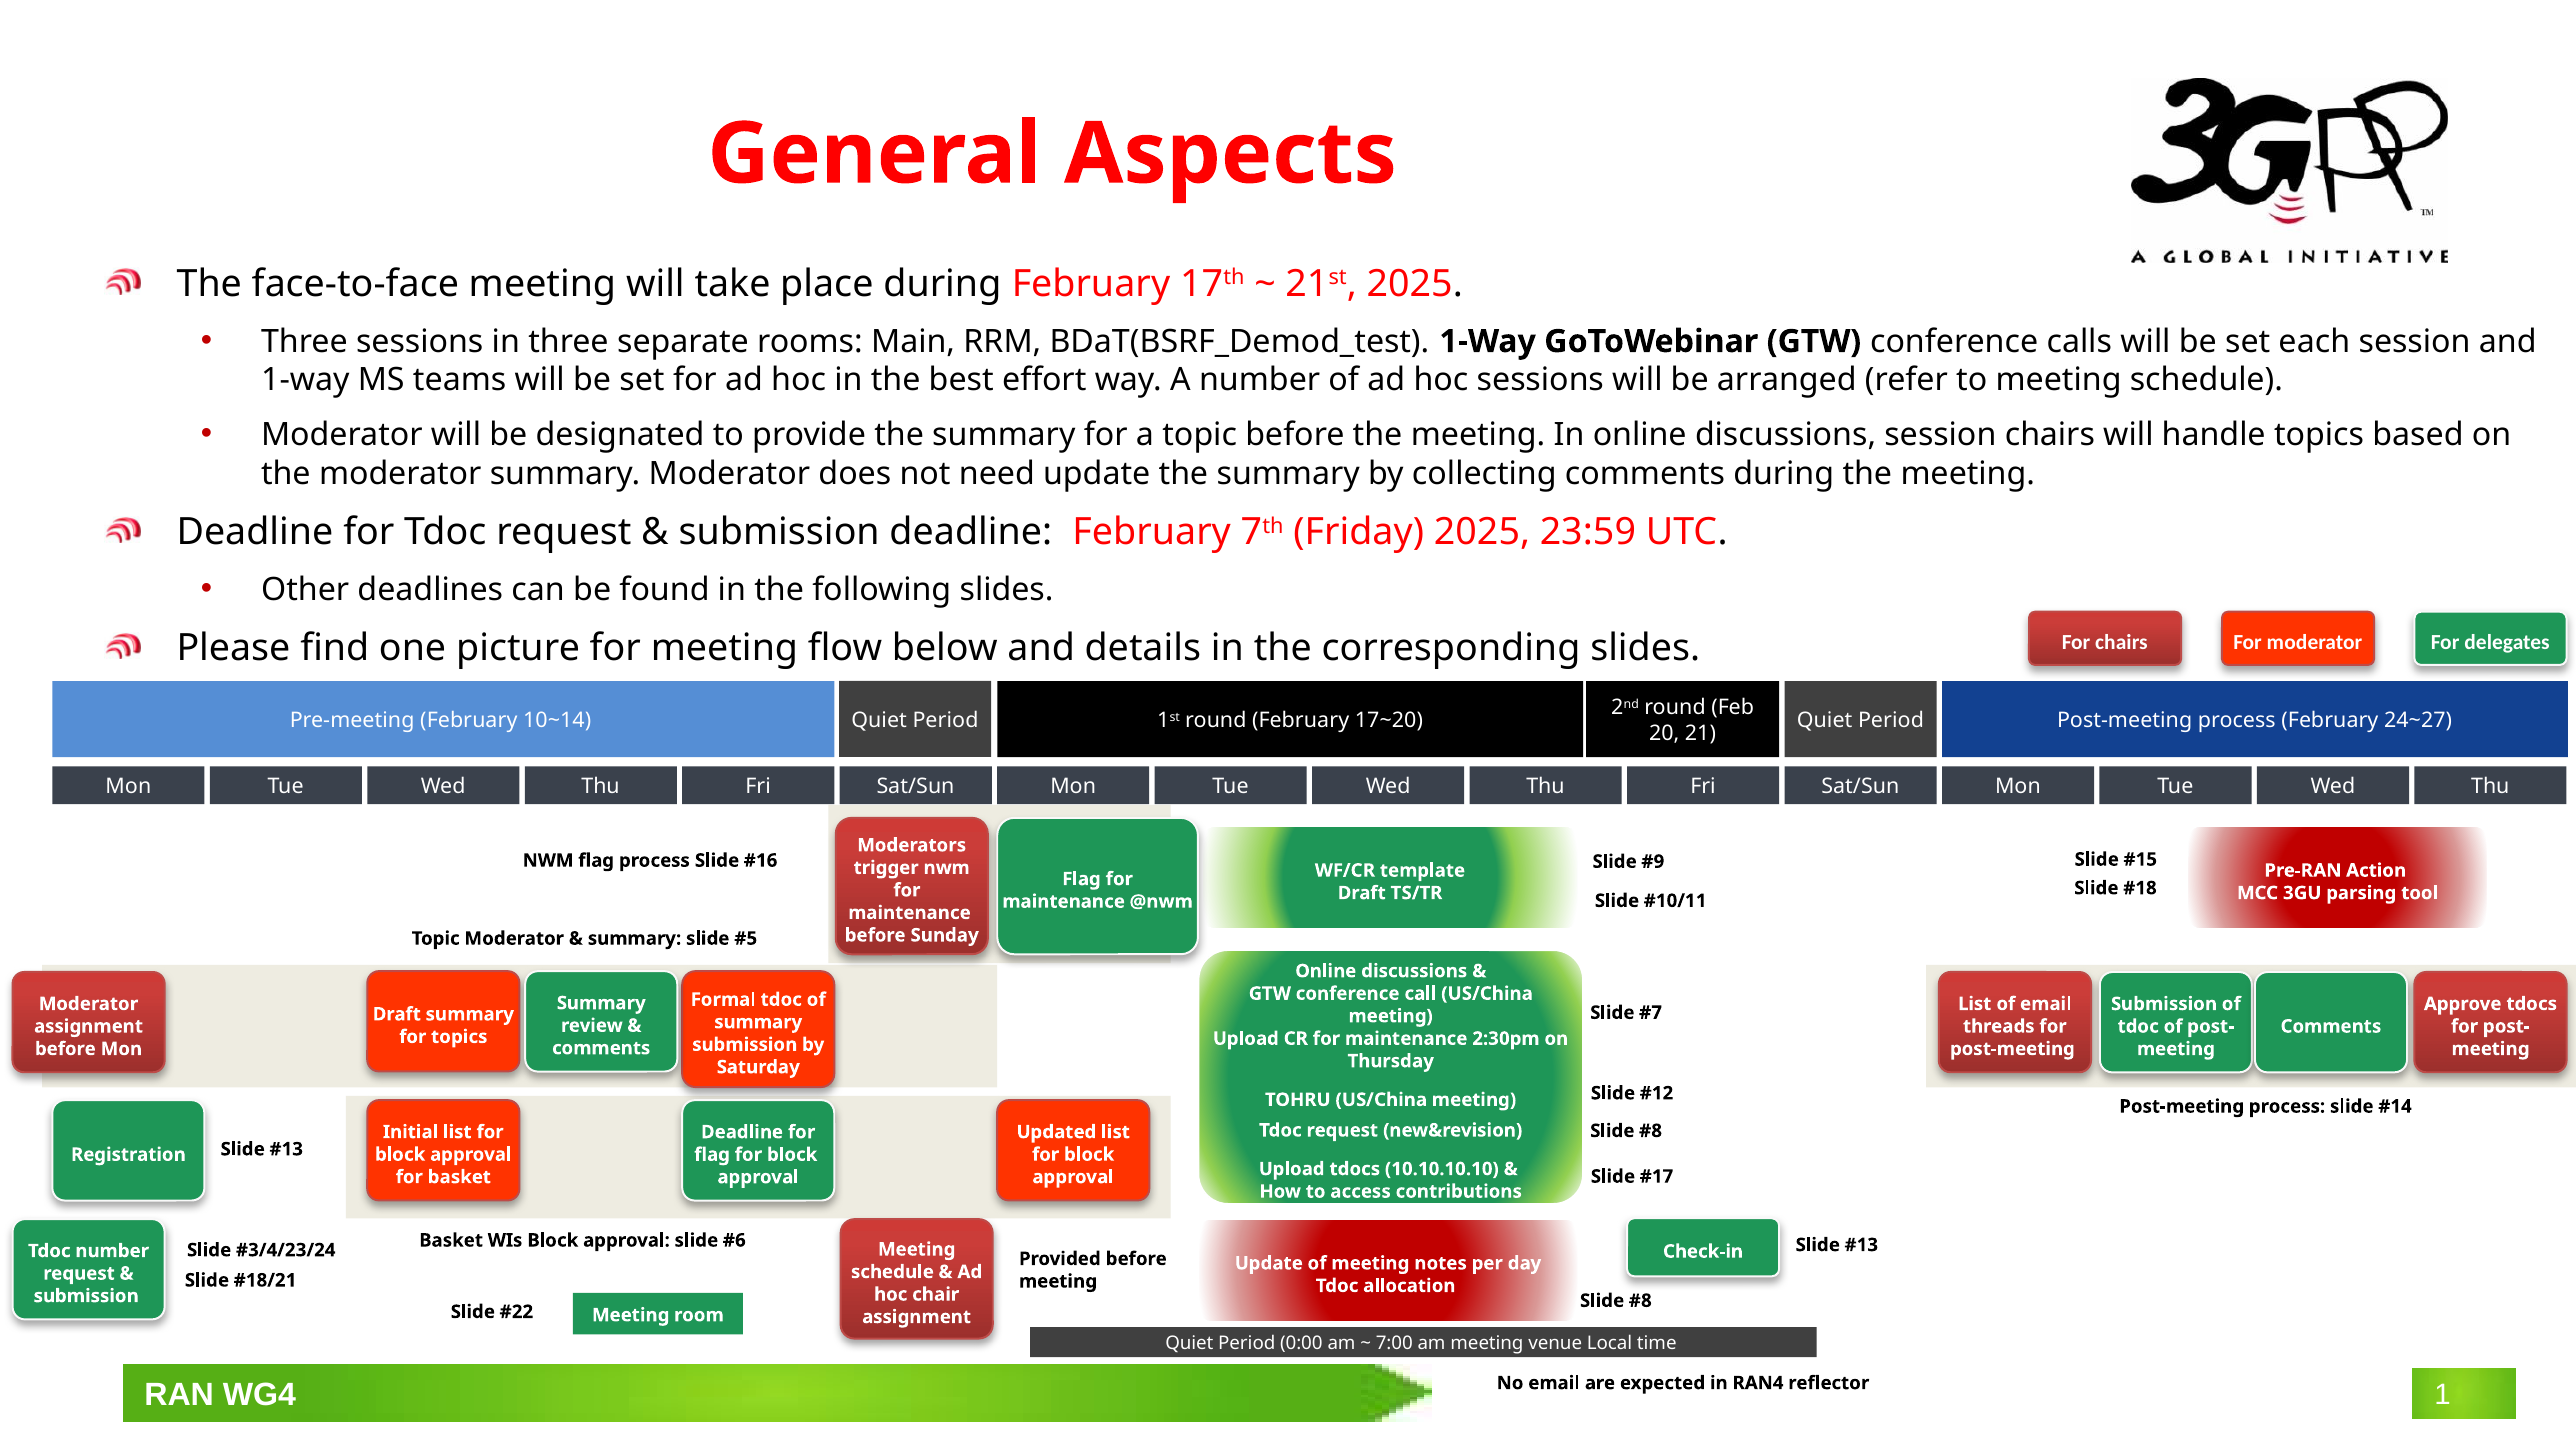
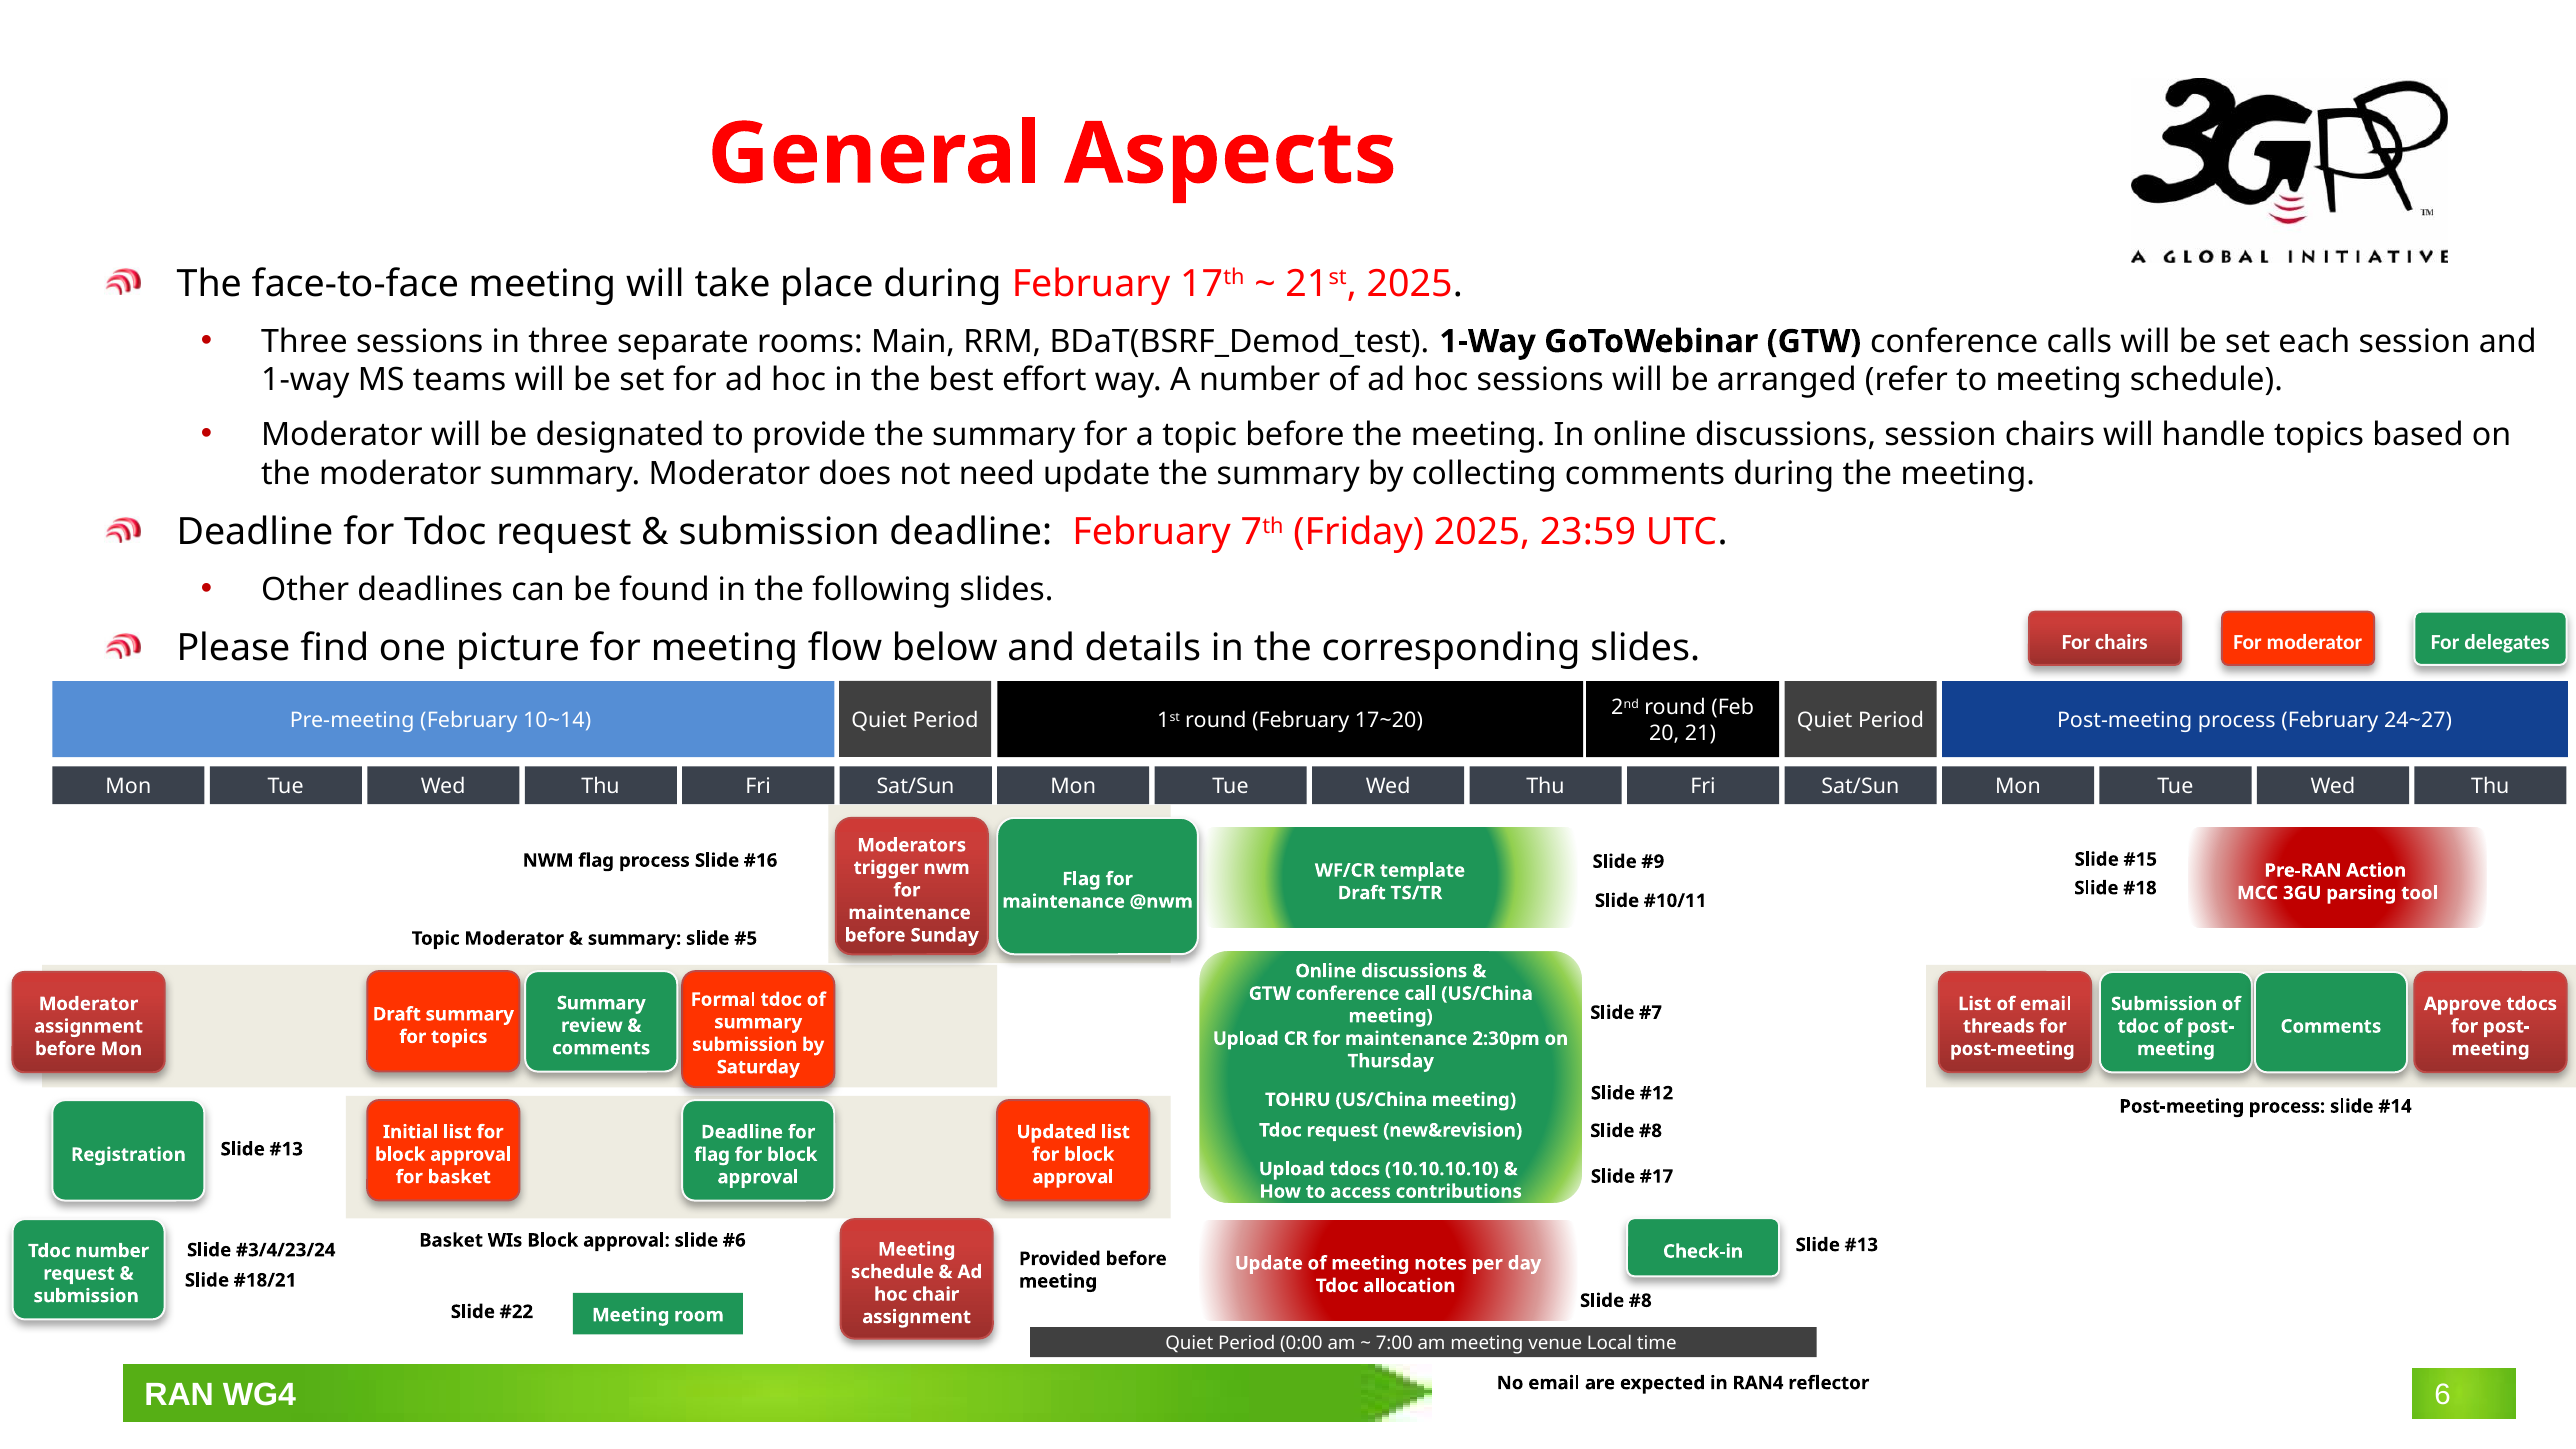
1: 1 -> 6 (2443, 1395)
